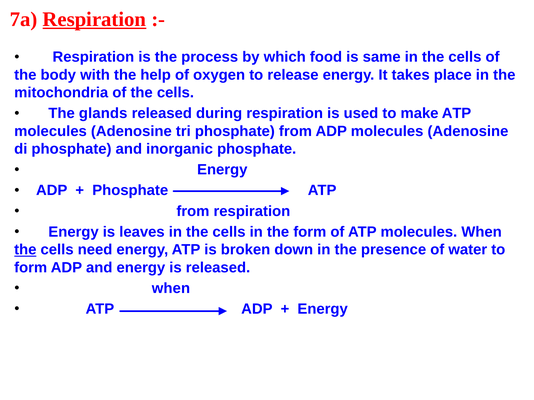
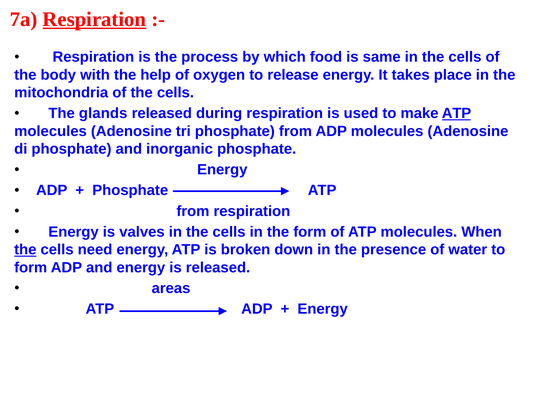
ATP underline: none -> present (456, 114)
leaves: leaves -> valves (142, 232)
when: when -> areas (171, 289)
